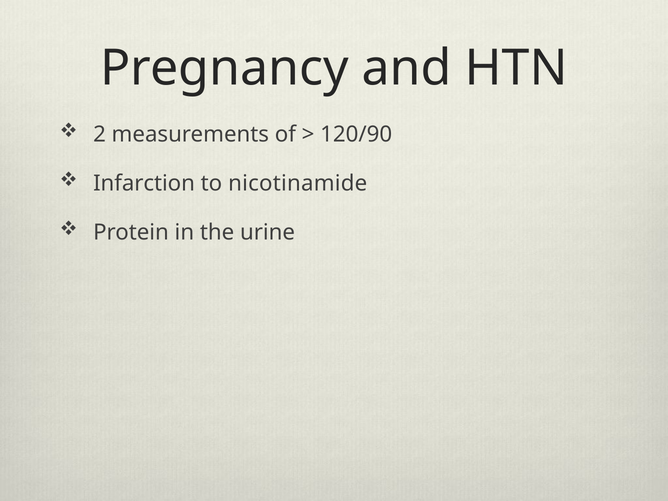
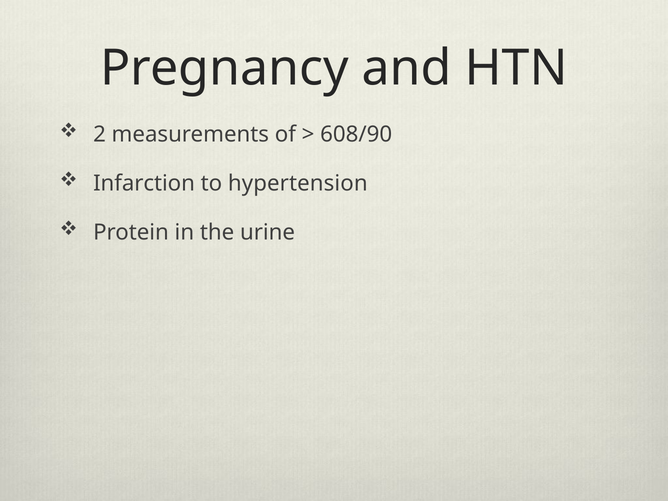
120/90: 120/90 -> 608/90 (356, 134)
nicotinamide: nicotinamide -> hypertension (298, 183)
